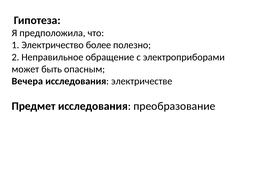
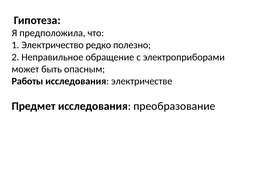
более: более -> редко (98, 45)
Вечера: Вечера -> Работы (27, 81)
